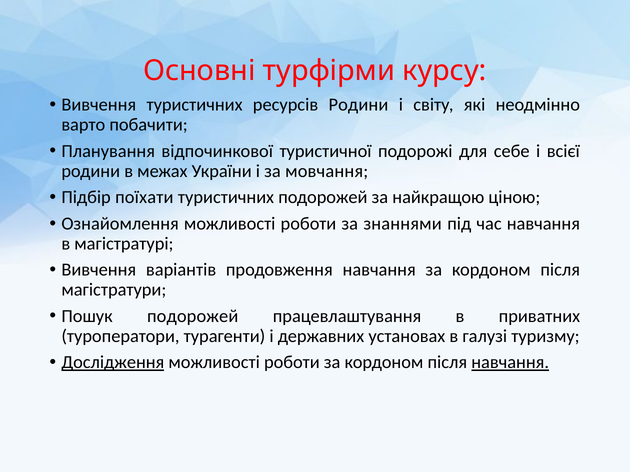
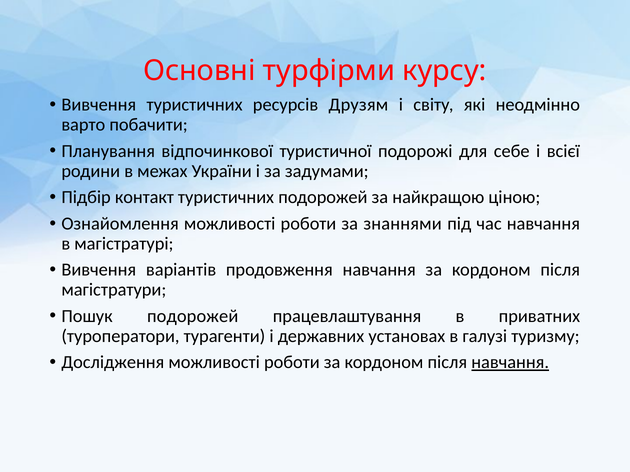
ресурсів Родини: Родини -> Друзям (358, 105)
мовчання: мовчання -> задумами (327, 171)
поїхати: поїхати -> контакт (144, 198)
Дослідження underline: present -> none (113, 363)
